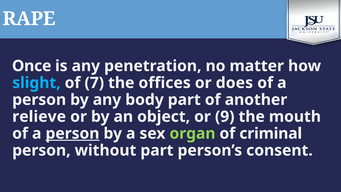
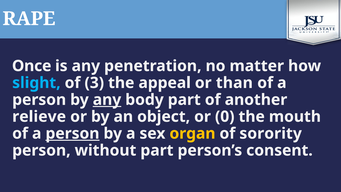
7: 7 -> 3 (94, 83)
offices: offices -> appeal (165, 83)
does: does -> than (234, 83)
any underline: none -> present (107, 100)
9: 9 -> 0 (225, 117)
organ colour: light green -> yellow (192, 133)
criminal: criminal -> sorority (271, 133)
